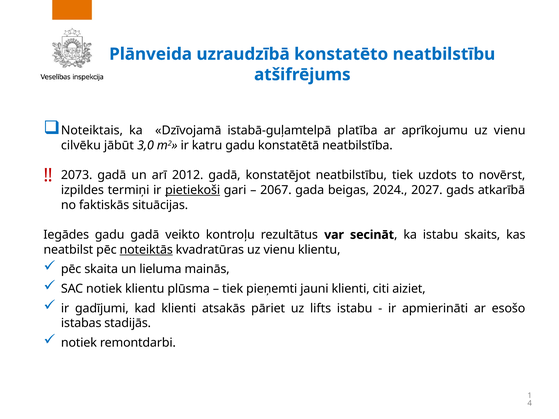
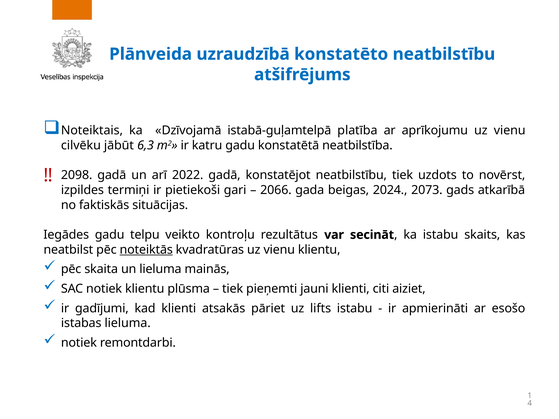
3,0: 3,0 -> 6,3 (146, 146)
2073: 2073 -> 2098 (77, 175)
2012: 2012 -> 2022 (188, 175)
pietiekoši underline: present -> none (193, 190)
2067: 2067 -> 2066 (276, 190)
2027: 2027 -> 2073 (427, 190)
gadu gadā: gadā -> telpu (145, 235)
istabas stadijās: stadijās -> lieluma (128, 323)
